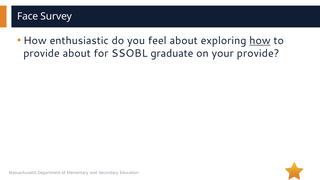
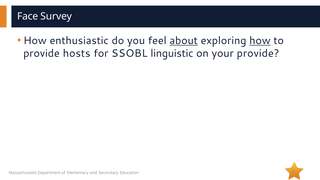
about underline: none -> present (184, 41)
provide about: about -> hosts (77, 53)
graduate: graduate -> linguistic (172, 53)
